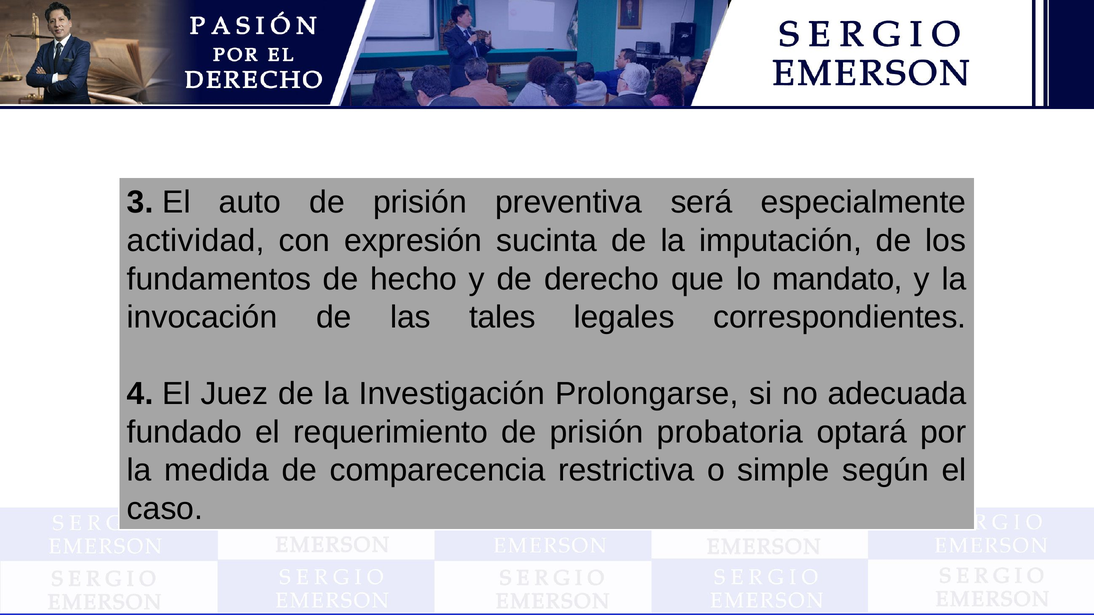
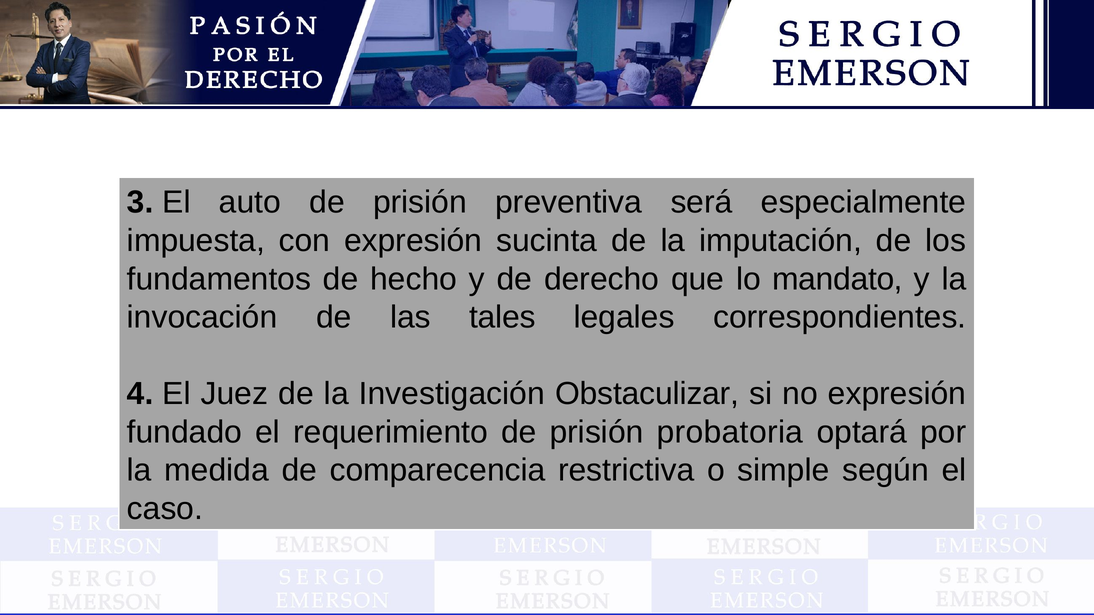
actividad: actividad -> impuesta (196, 241)
Prolongarse: Prolongarse -> Obstaculizar (647, 394)
no adecuada: adecuada -> expresión (897, 394)
